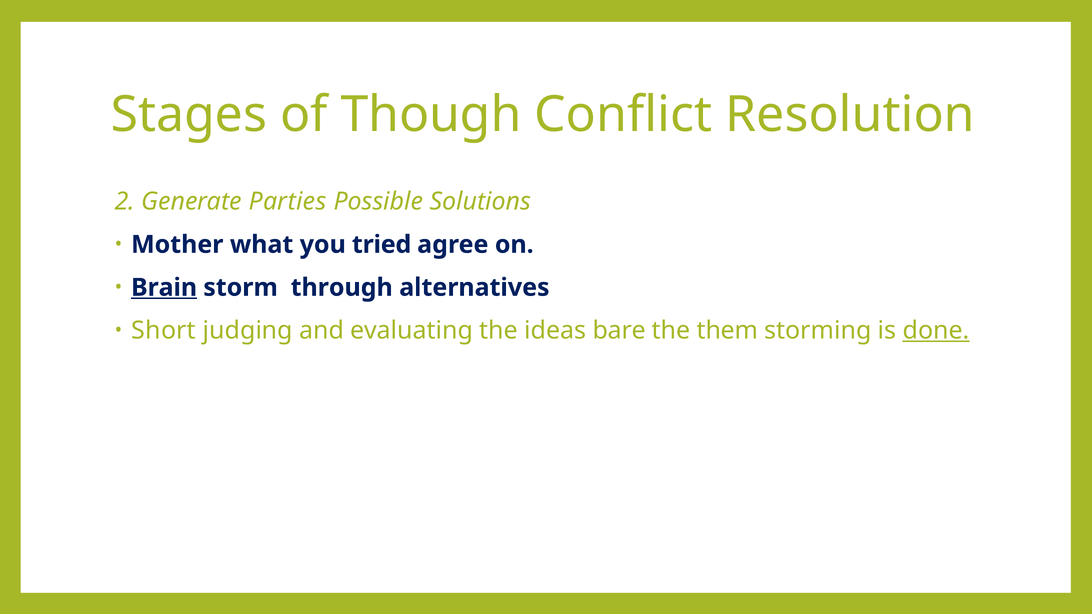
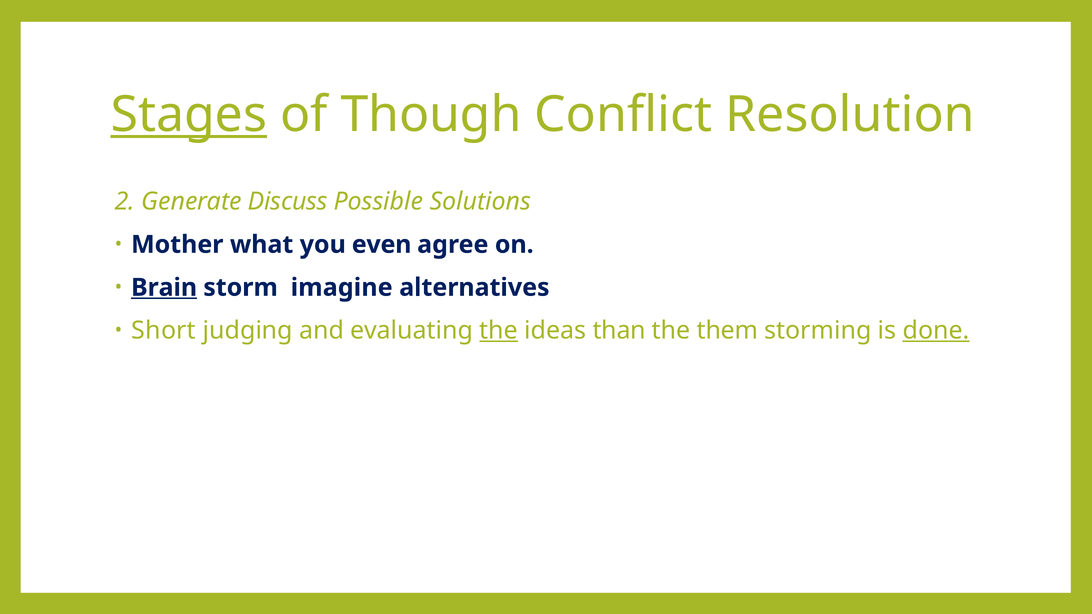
Stages underline: none -> present (189, 115)
Parties: Parties -> Discuss (288, 202)
tried: tried -> even (382, 245)
through: through -> imagine (342, 288)
the underline: none -> present (499, 331)
bare: bare -> than (619, 331)
